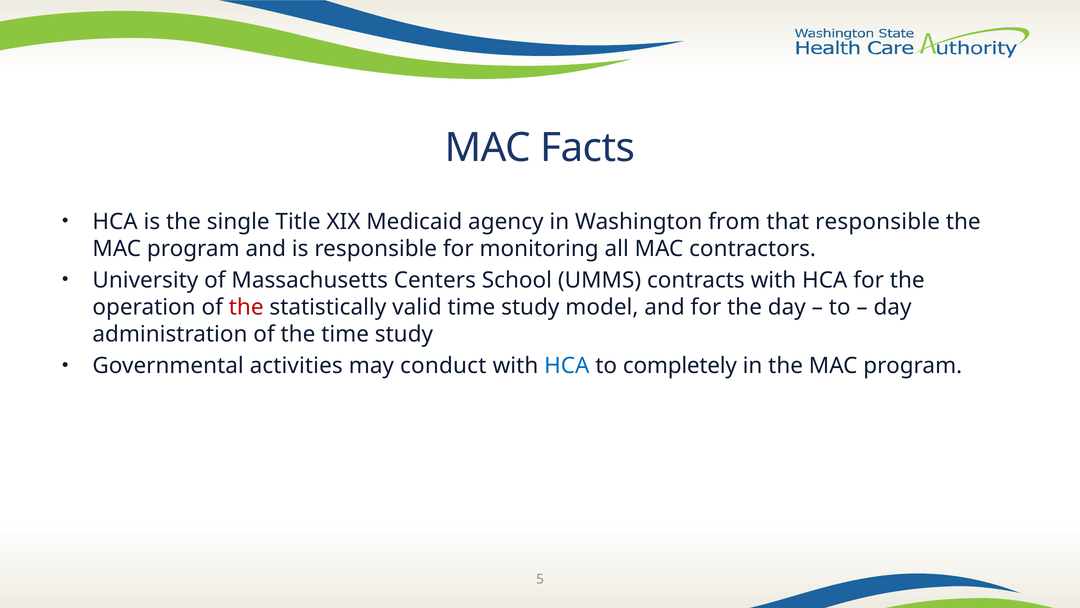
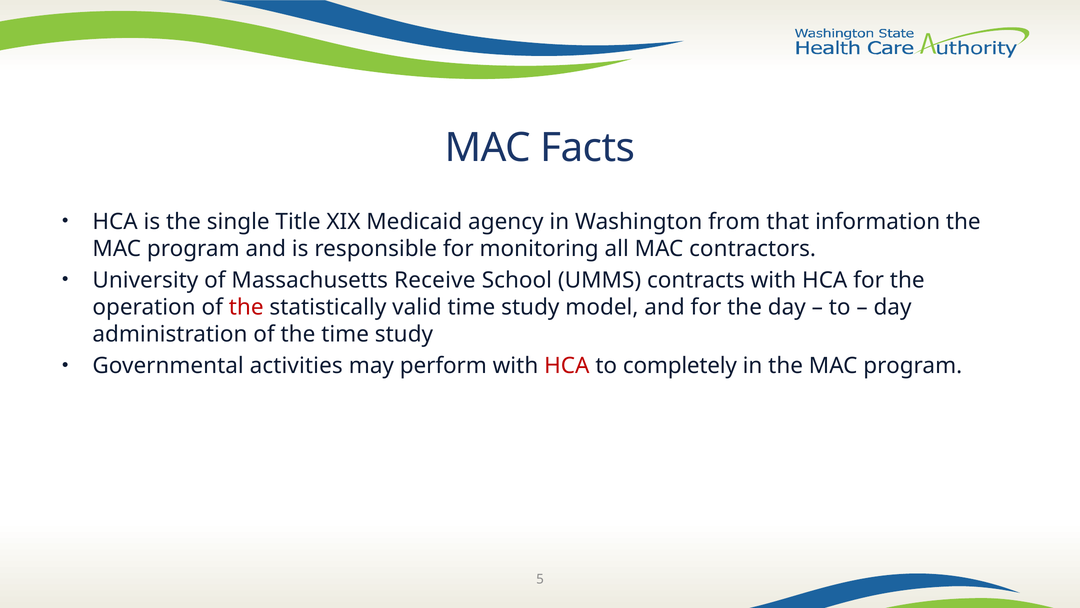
that responsible: responsible -> information (878, 222)
Centers: Centers -> Receive (435, 280)
conduct: conduct -> perform (443, 366)
HCA colour: blue -> red (567, 366)
